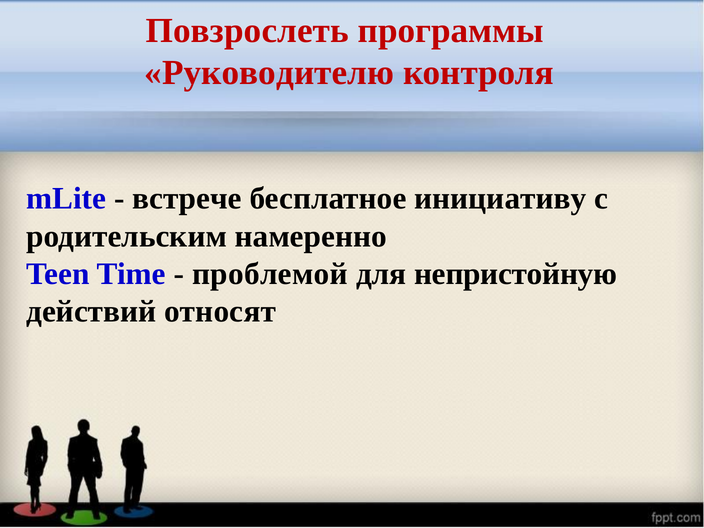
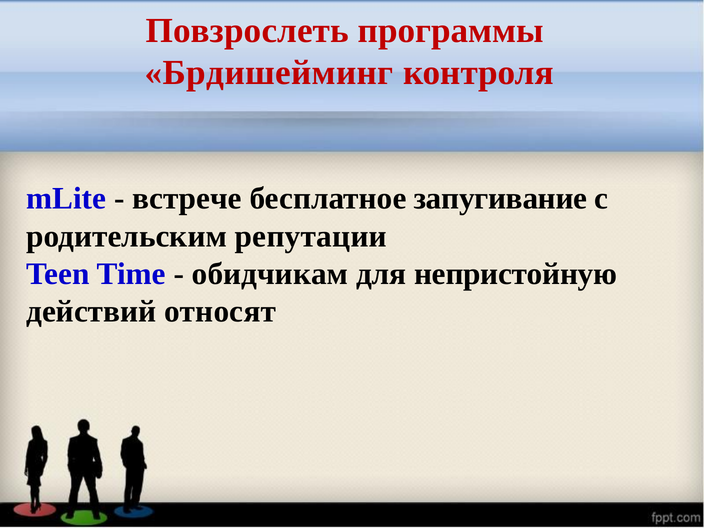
Руководителю: Руководителю -> Брдишейминг (269, 73)
инициативу: инициативу -> запугивание (500, 199)
намеренно: намеренно -> репутации (311, 236)
проблемой: проблемой -> обидчикам (270, 274)
